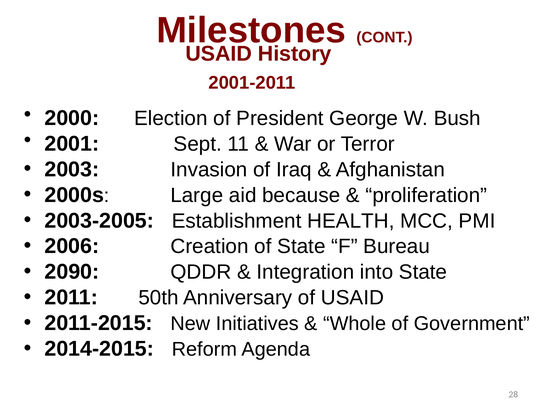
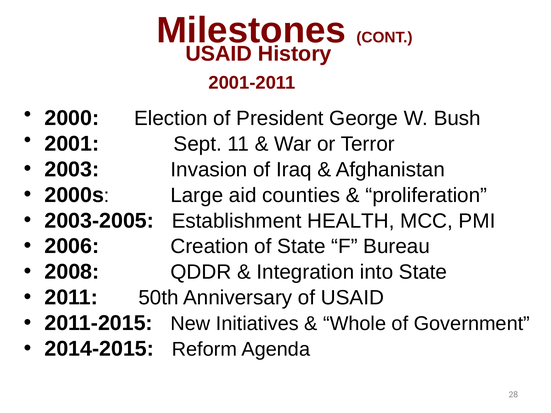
because: because -> counties (301, 195)
2090: 2090 -> 2008 (72, 272)
